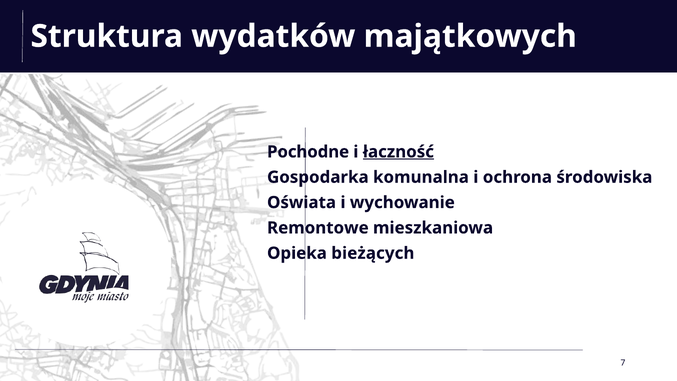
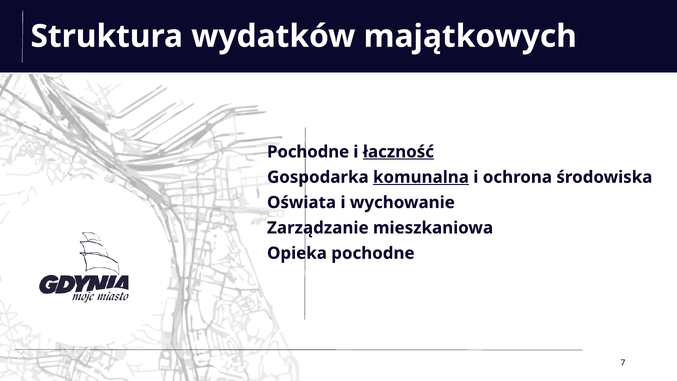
komunalna underline: none -> present (421, 177)
Remontowe: Remontowe -> Zarządzanie (318, 228)
Opieka bieżących: bieżących -> pochodne (373, 253)
